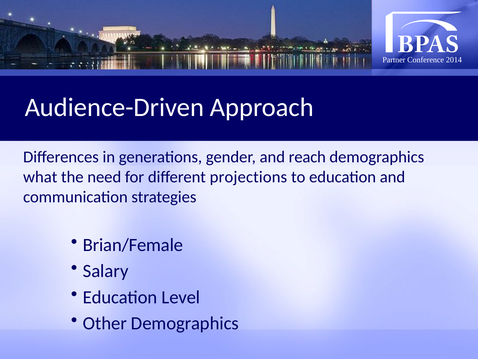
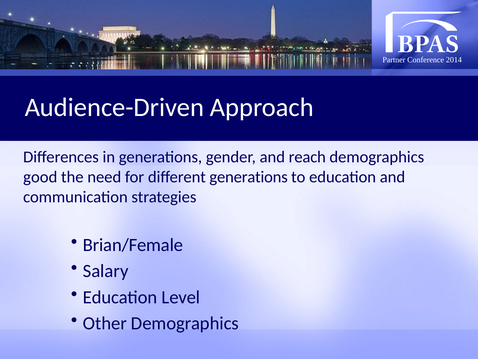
what: what -> good (40, 177)
different projections: projections -> generations (249, 177)
